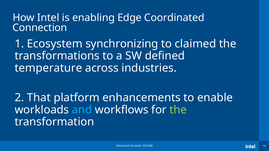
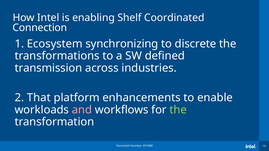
Edge: Edge -> Shelf (129, 18)
claimed: claimed -> discrete (196, 44)
temperature: temperature -> transmission (48, 68)
and colour: light blue -> pink (82, 110)
